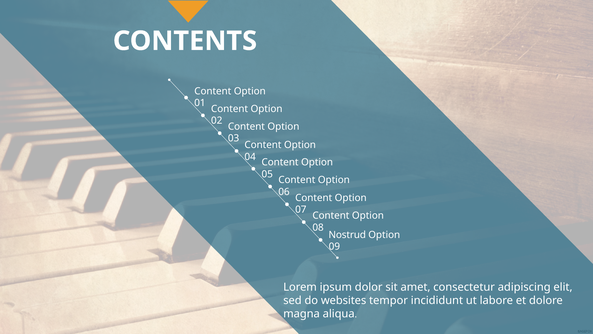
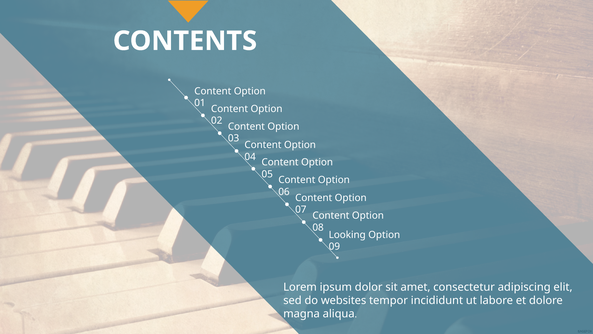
Nostrud: Nostrud -> Looking (347, 234)
